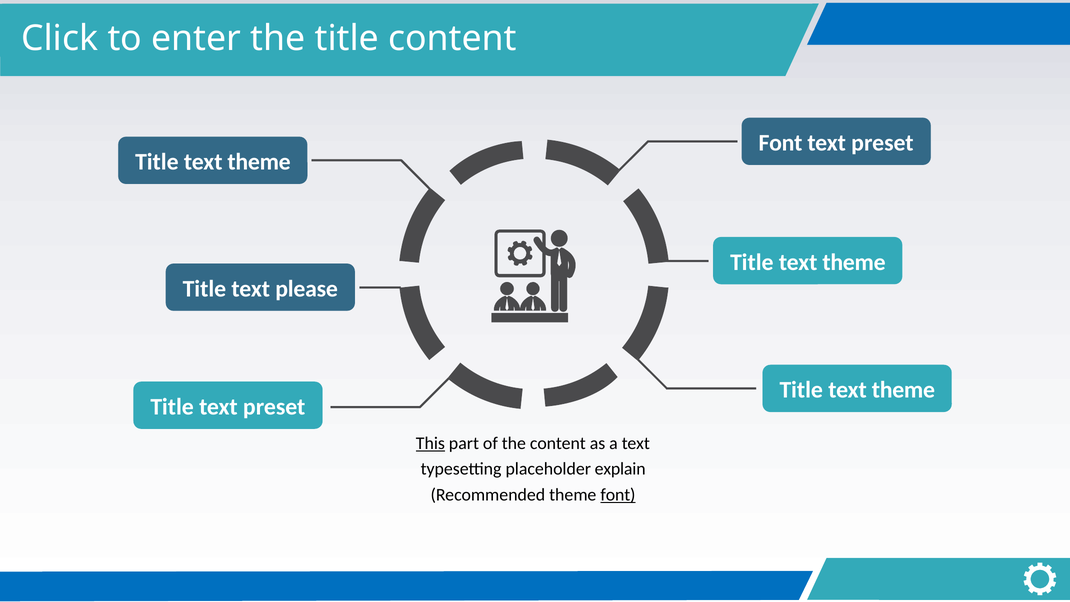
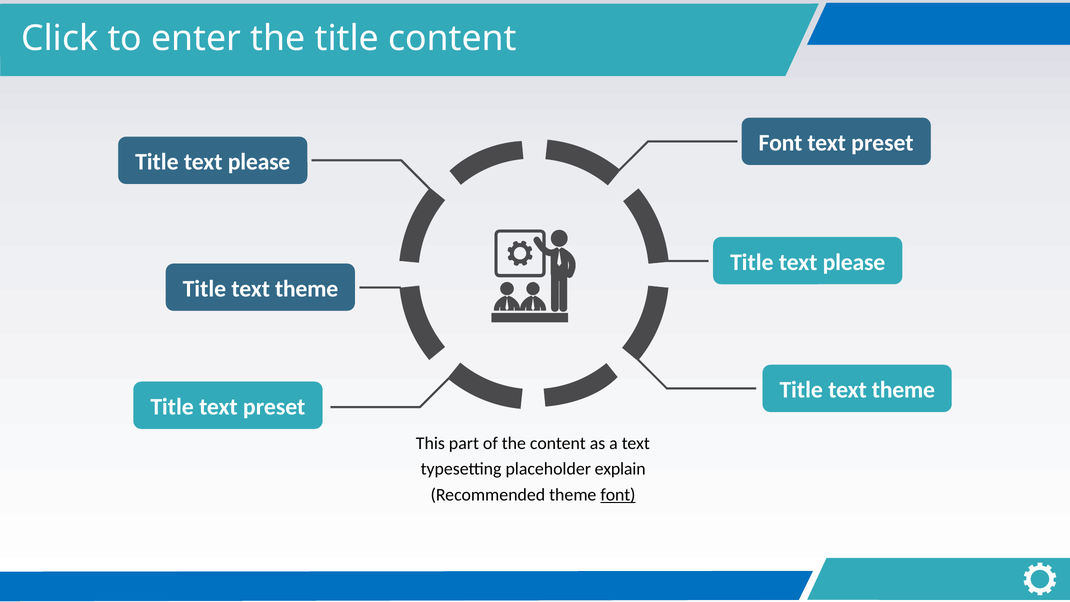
theme: theme -> please (259, 162)
theme: theme -> please (854, 262)
please: please -> theme (307, 289)
This underline: present -> none (430, 443)
